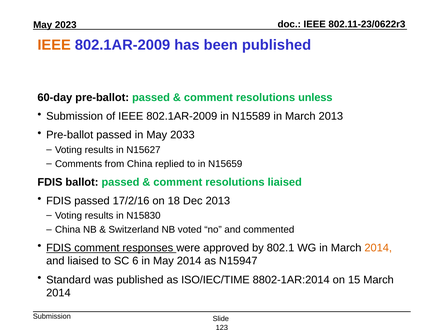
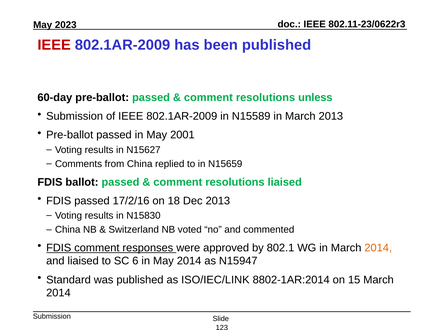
IEEE colour: orange -> red (54, 45)
2033: 2033 -> 2001 (182, 135)
ISO/IEC/TIME: ISO/IEC/TIME -> ISO/IEC/LINK (215, 280)
